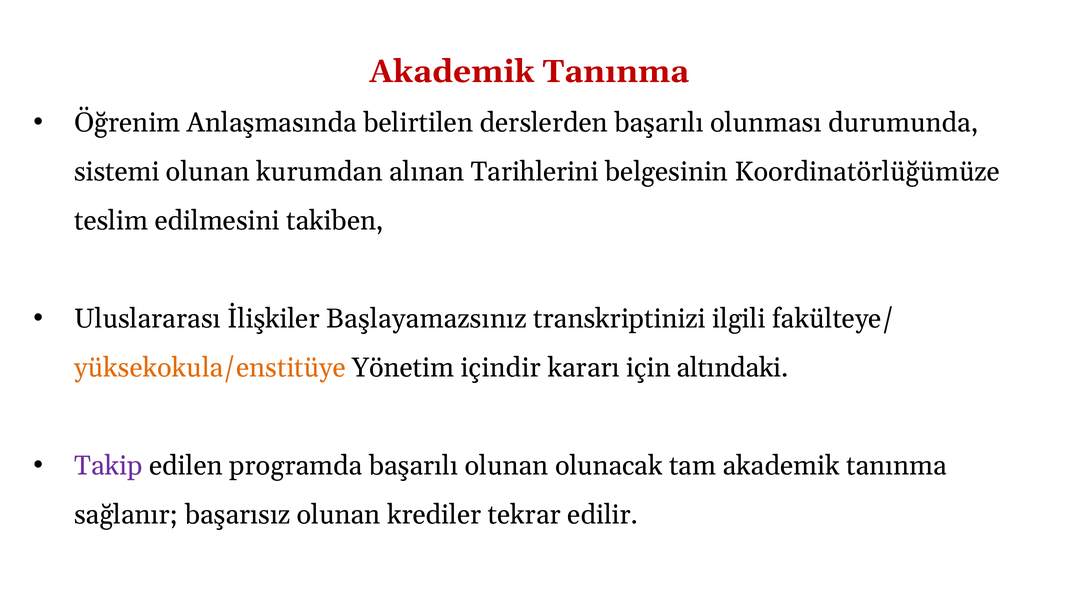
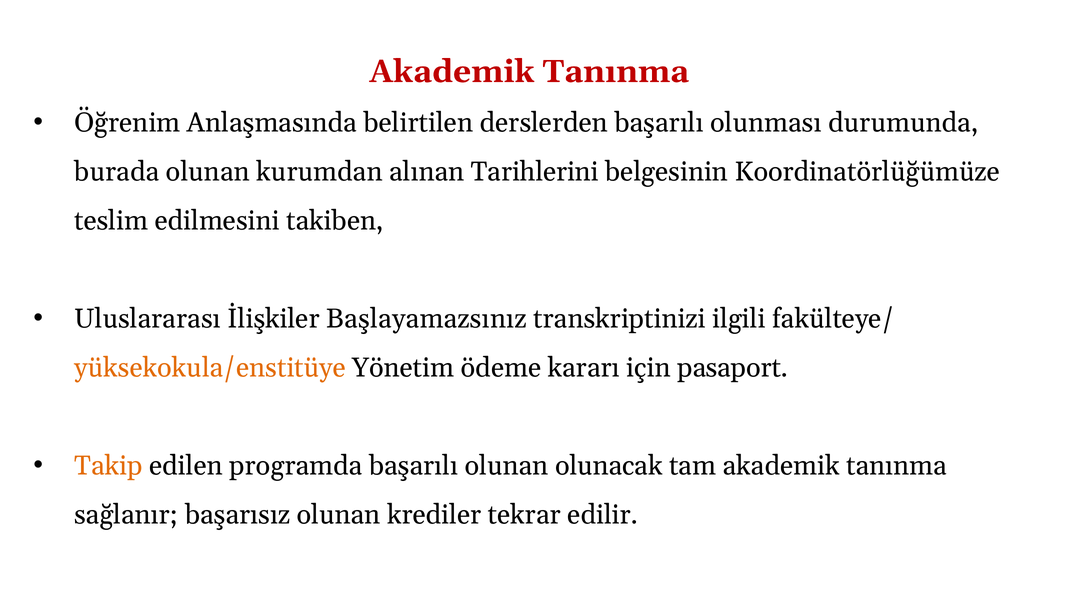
sistemi: sistemi -> burada (117, 172)
içindir: içindir -> ödeme (501, 367)
altındaki: altındaki -> pasaport (733, 367)
Takip colour: purple -> orange (108, 465)
